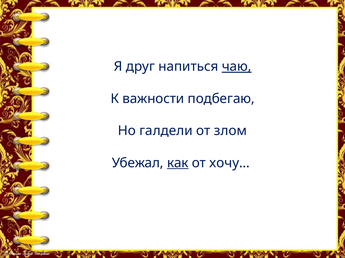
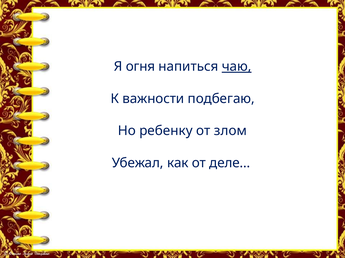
друг: друг -> огня (141, 67)
галдели: галдели -> ребенку (166, 131)
как underline: present -> none (178, 163)
хочу…: хочу… -> деле… (230, 163)
